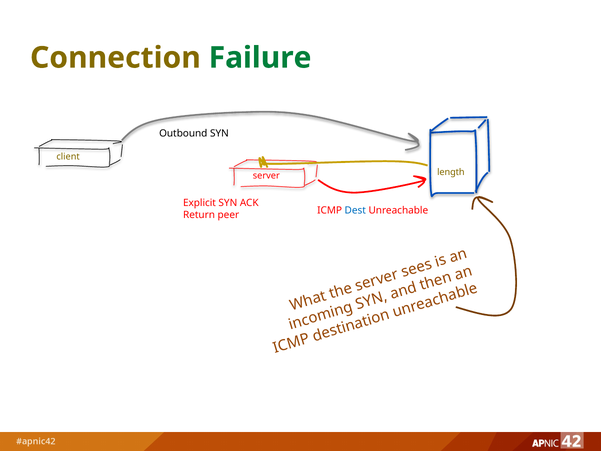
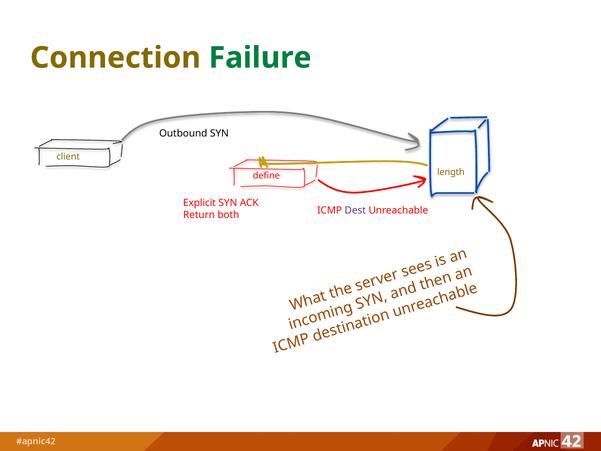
server: server -> define (266, 176)
Dest colour: blue -> purple (355, 210)
peer: peer -> both (228, 215)
